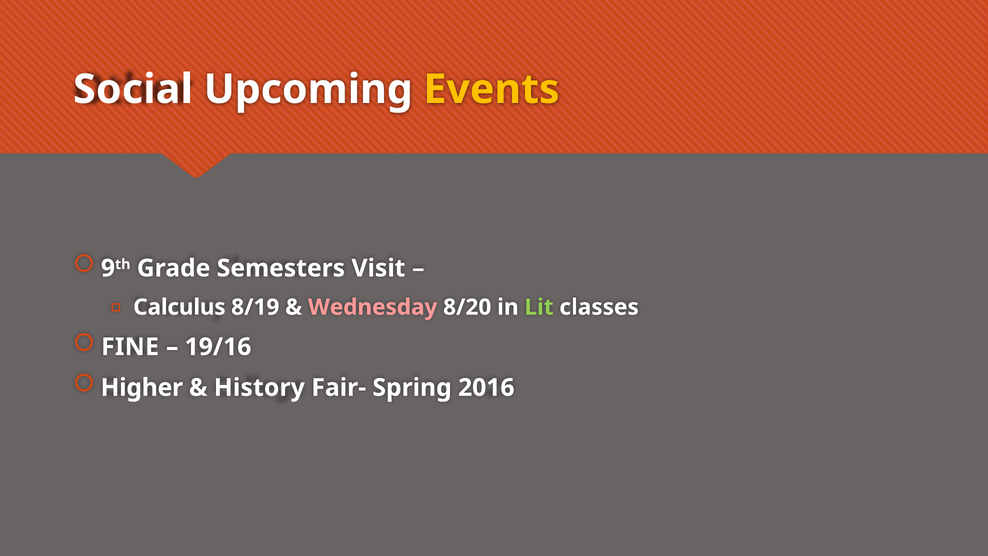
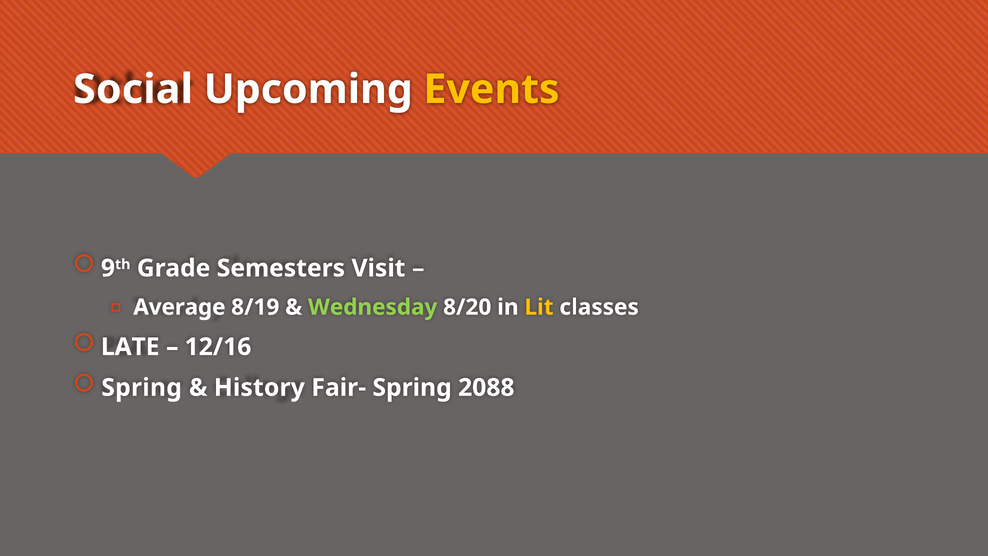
Calculus: Calculus -> Average (179, 307)
Wednesday colour: pink -> light green (373, 307)
Lit colour: light green -> yellow (539, 307)
FINE: FINE -> LATE (130, 347)
19/16: 19/16 -> 12/16 (218, 347)
Higher: Higher -> Spring (142, 387)
2016: 2016 -> 2088 (486, 387)
